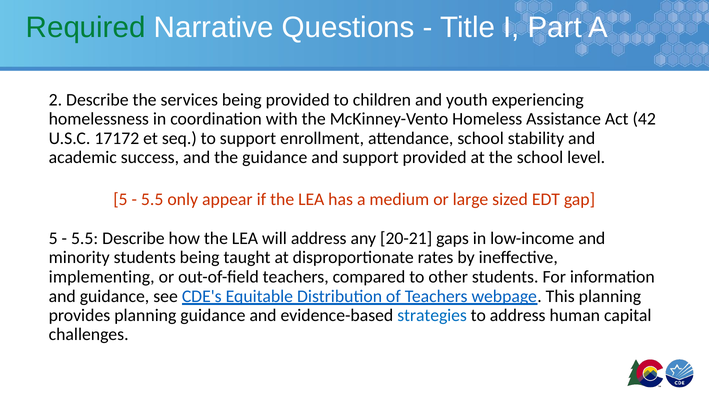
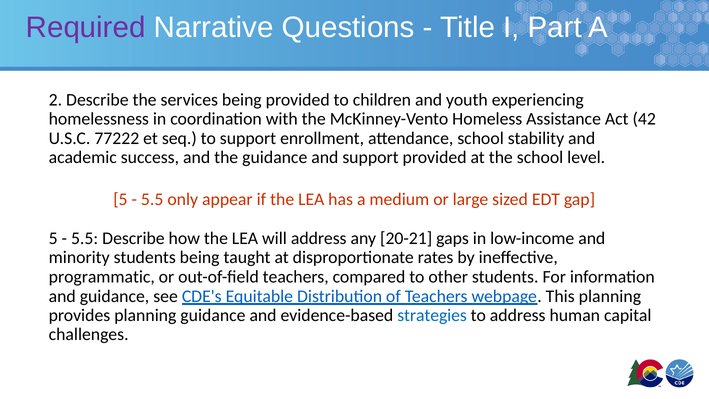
Required colour: green -> purple (86, 28)
17172: 17172 -> 77222 (117, 138)
implementing: implementing -> programmatic (102, 277)
